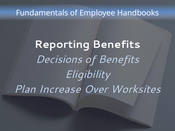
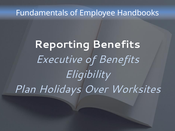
Decisions: Decisions -> Executive (59, 59)
Increase: Increase -> Holidays (60, 89)
